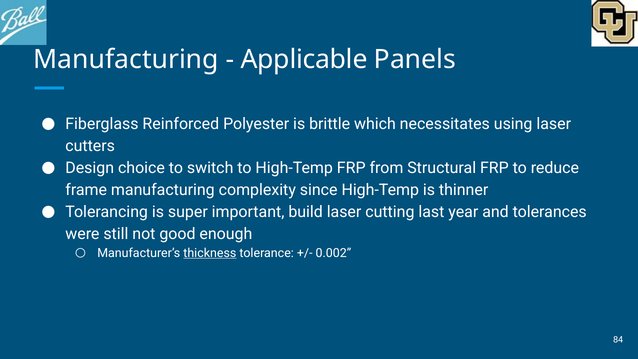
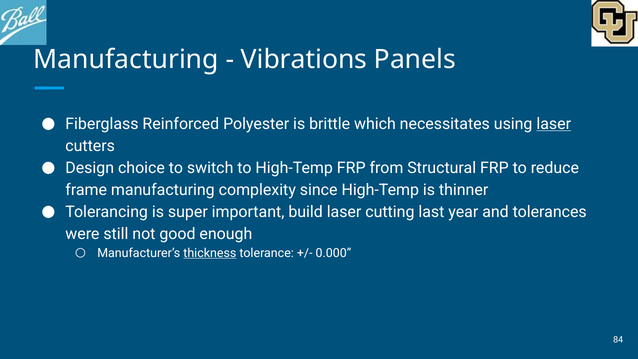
Applicable: Applicable -> Vibrations (304, 59)
laser underline: none -> present (554, 124)
0.002: 0.002 -> 0.000 (333, 253)
